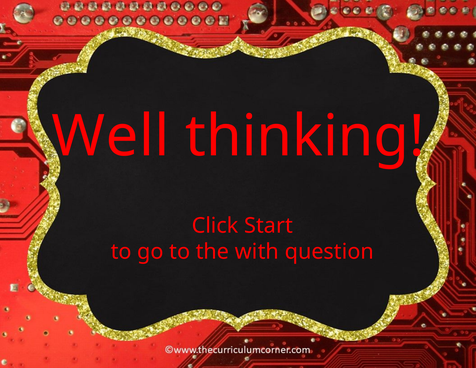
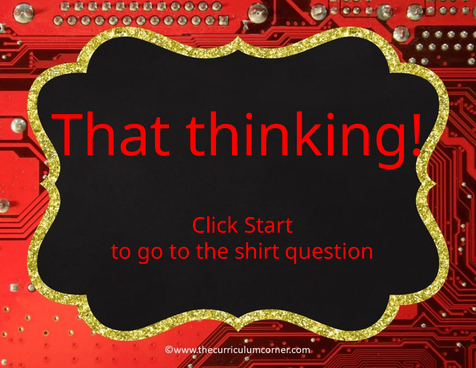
Well: Well -> That (111, 136)
with: with -> shirt (257, 252)
